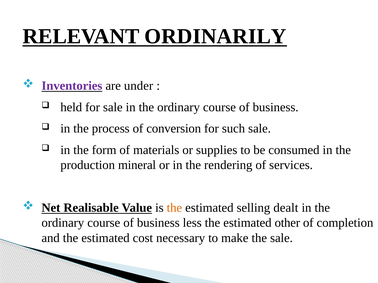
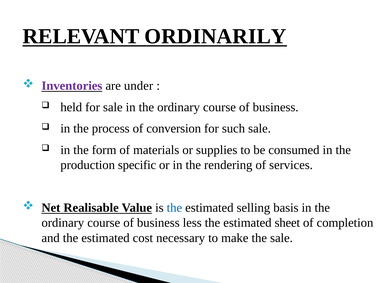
mineral: mineral -> specific (137, 165)
the colour: orange -> blue (174, 208)
dealt: dealt -> basis (286, 208)
other: other -> sheet (287, 223)
